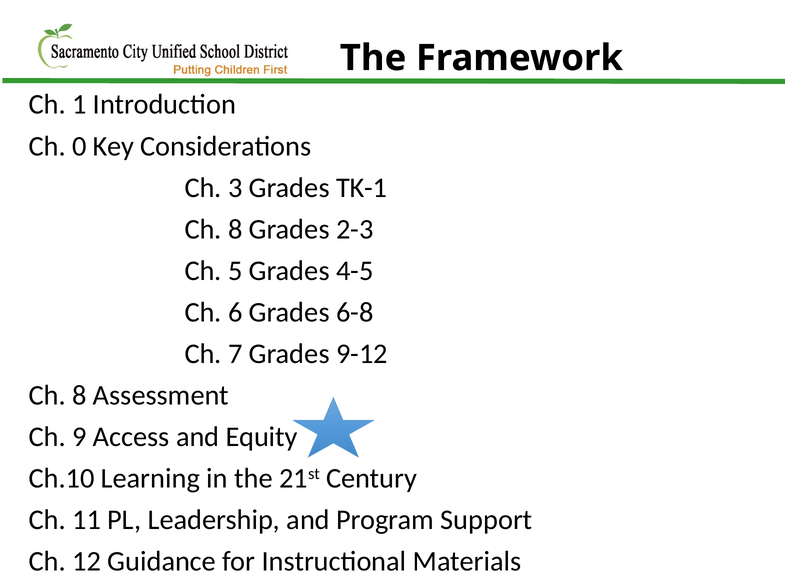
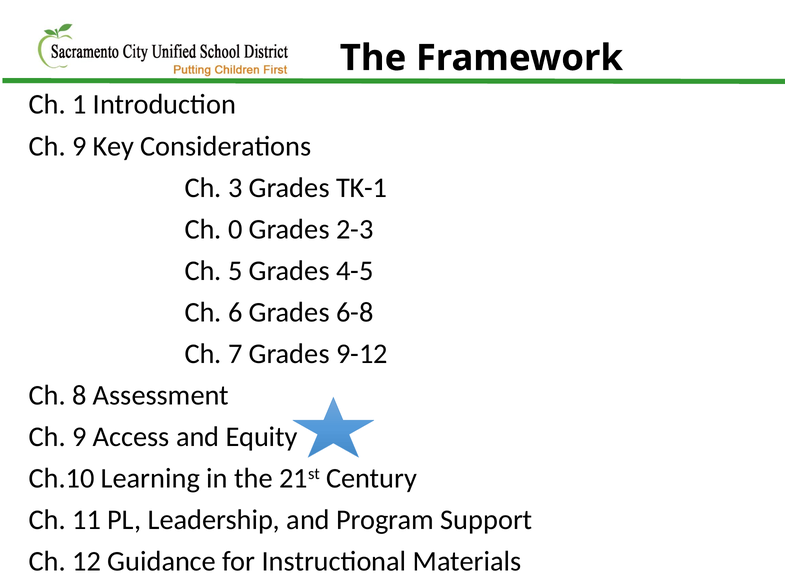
0: 0 -> 9 (79, 146)
8: 8 -> 0 (235, 229)
